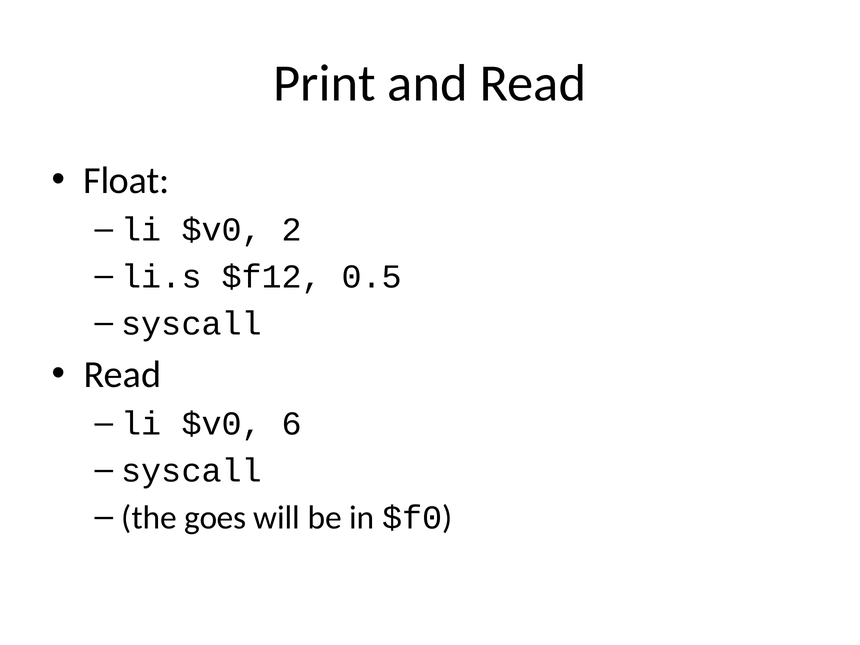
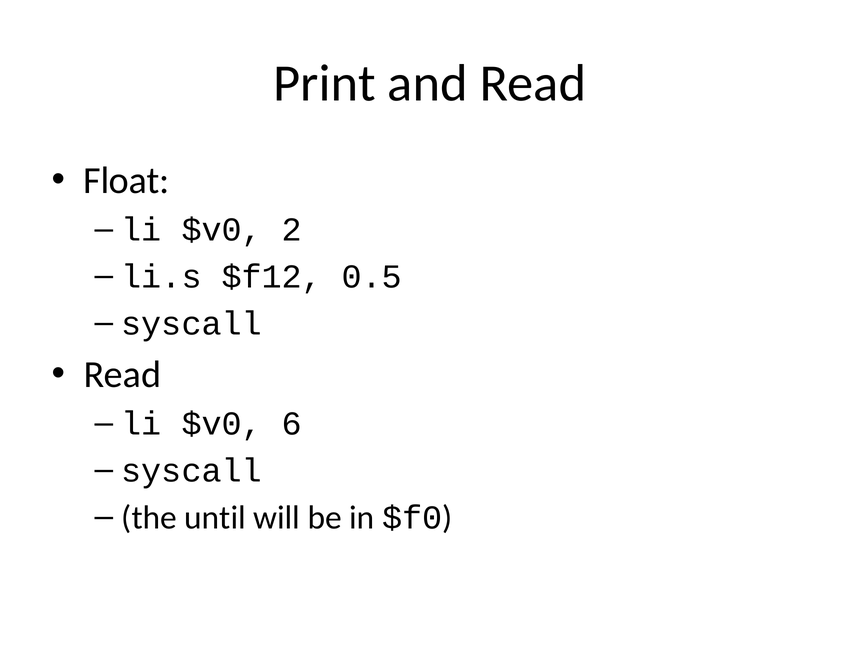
goes: goes -> until (215, 518)
